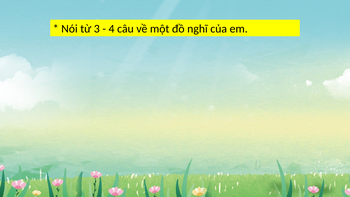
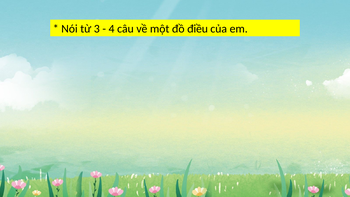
nghĩ: nghĩ -> điều (198, 29)
